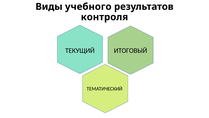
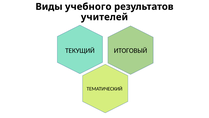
контроля: контроля -> учителей (104, 17)
